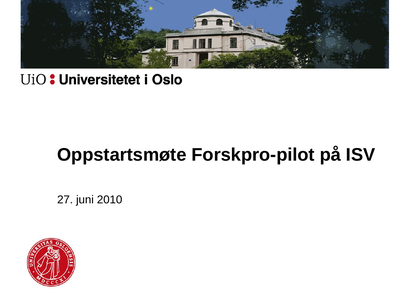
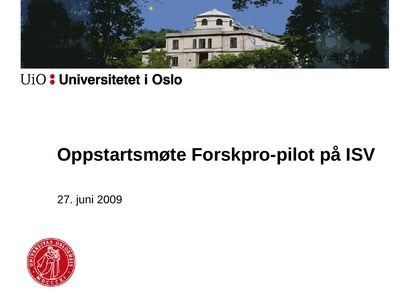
2010: 2010 -> 2009 (110, 200)
